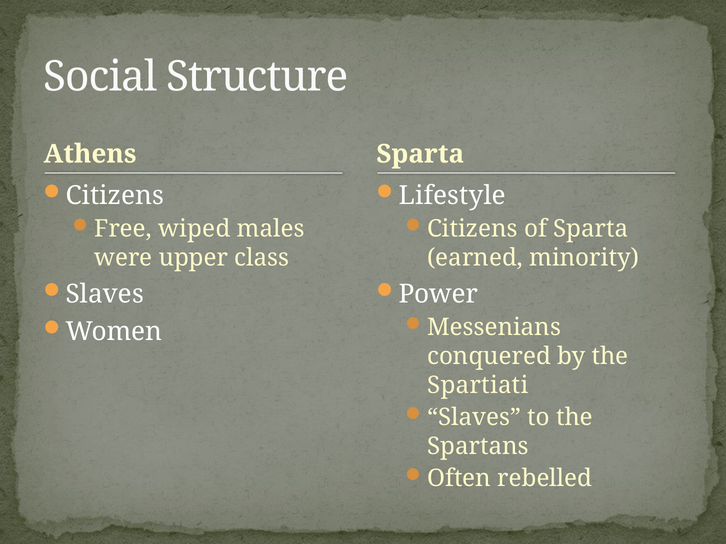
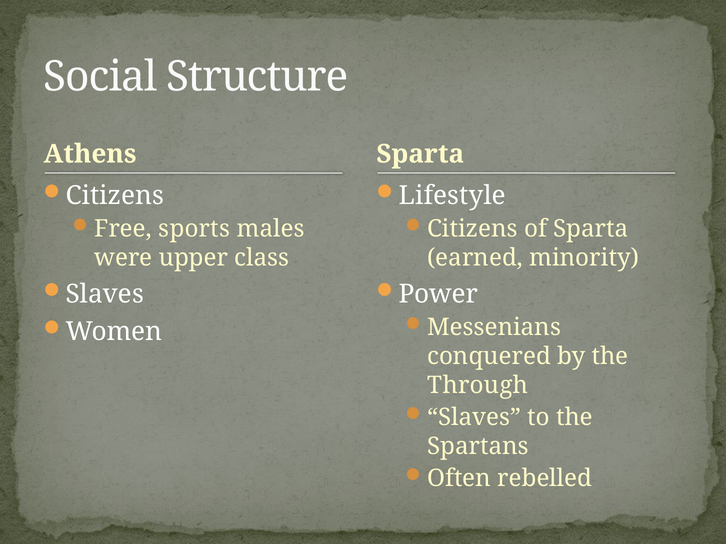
wiped: wiped -> sports (194, 229)
Spartiati: Spartiati -> Through (478, 386)
